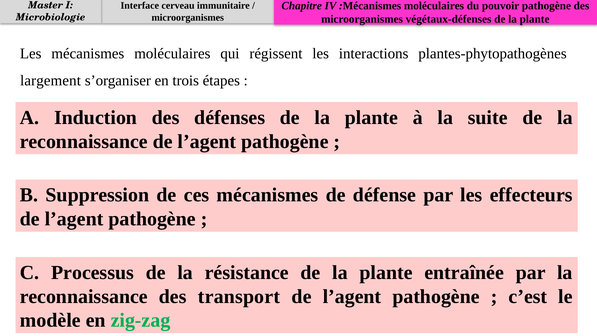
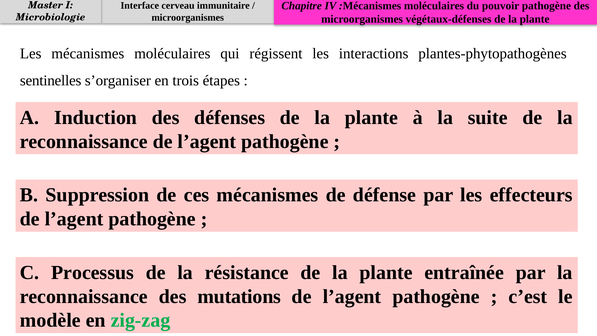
largement: largement -> sentinelles (51, 80)
transport: transport -> mutations (239, 296)
